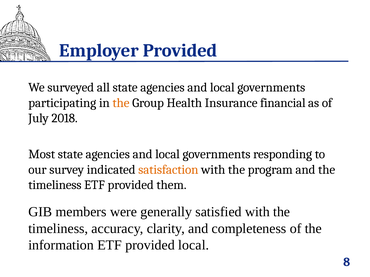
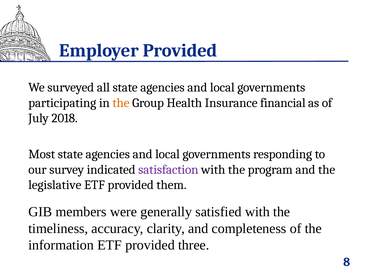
satisfaction colour: orange -> purple (168, 170)
timeliness: timeliness -> legislative (55, 185)
provided local: local -> three (194, 246)
